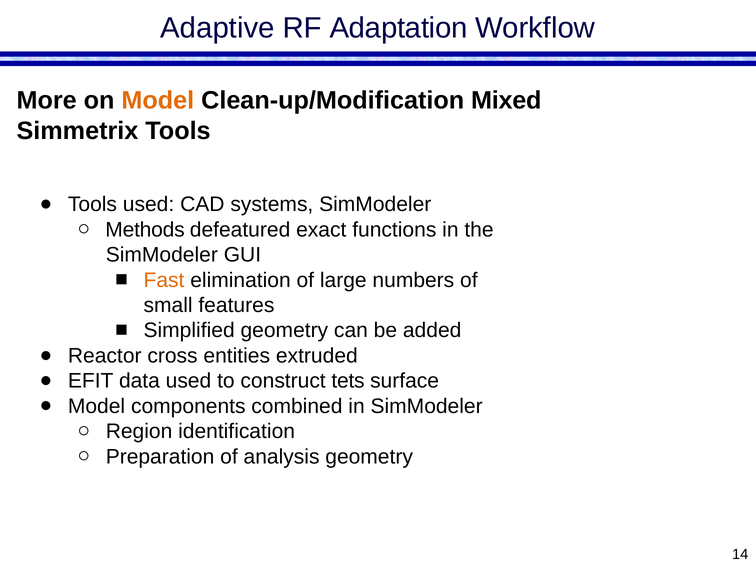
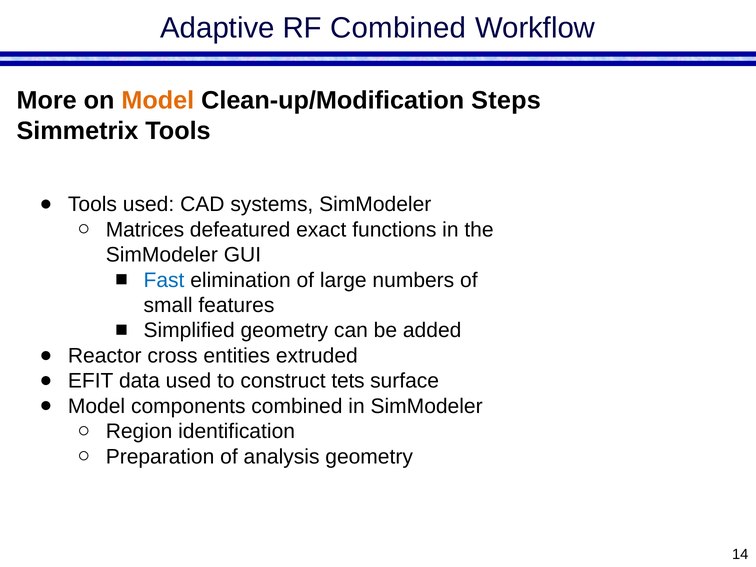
RF Adaptation: Adaptation -> Combined (398, 28)
Mixed: Mixed -> Steps (506, 100)
Methods: Methods -> Matrices (145, 230)
Fast colour: orange -> blue (164, 280)
